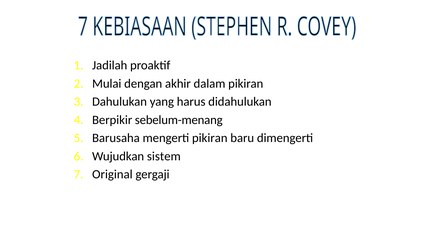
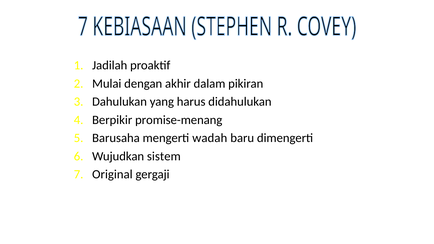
sebelum-menang: sebelum-menang -> promise-menang (179, 120)
mengerti pikiran: pikiran -> wadah (210, 138)
